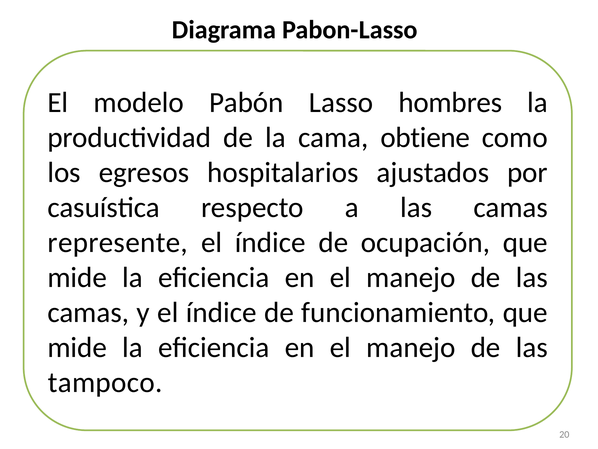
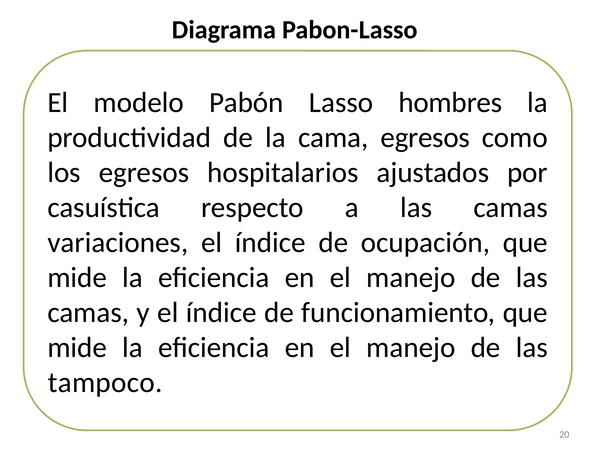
cama obtiene: obtiene -> egresos (425, 137)
represente: represente -> variaciones (118, 242)
